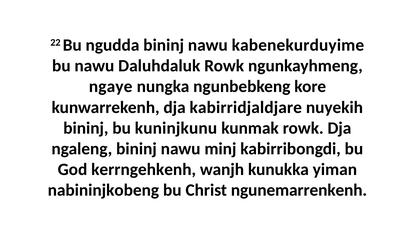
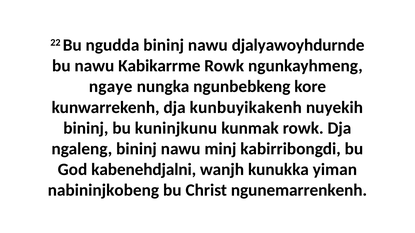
kabenekurduyime: kabenekurduyime -> djalyawoyhdurnde (298, 45)
Daluhdaluk: Daluhdaluk -> Kabikarrme (159, 66)
kabirridjaldjare: kabirridjaldjare -> kunbuyikakenh (246, 108)
kerrngehkenh: kerrngehkenh -> kabenehdjalni (144, 170)
